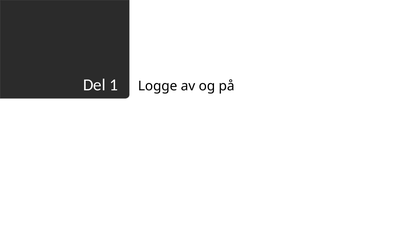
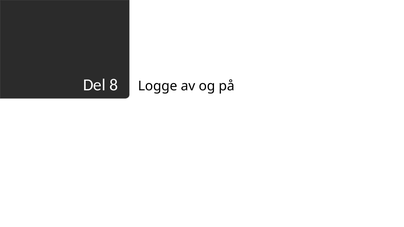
1: 1 -> 8 (114, 85)
